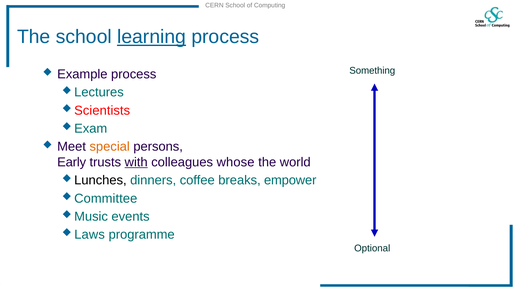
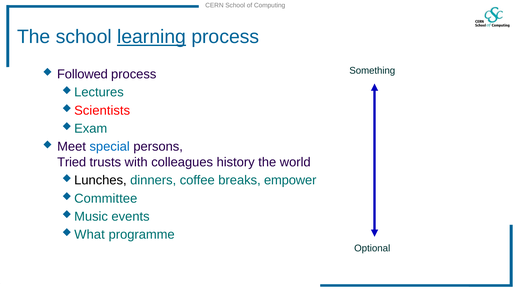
Example: Example -> Followed (82, 74)
special colour: orange -> blue (110, 147)
Early: Early -> Tried (72, 162)
with underline: present -> none (136, 162)
whose: whose -> history (236, 162)
Laws: Laws -> What (90, 234)
